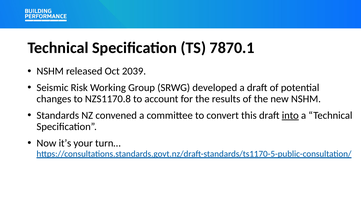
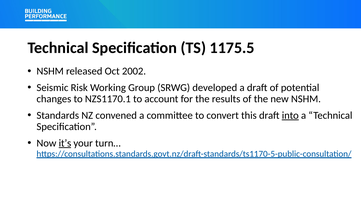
7870.1: 7870.1 -> 1175.5 (232, 48)
2039: 2039 -> 2002 (134, 71)
NZS1170.8: NZS1170.8 -> NZS1170.1 (108, 99)
it’s underline: none -> present (65, 143)
